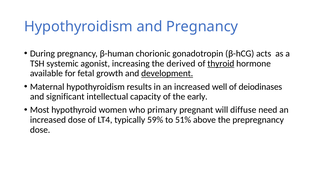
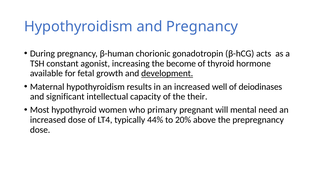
systemic: systemic -> constant (63, 63)
derived: derived -> become (181, 63)
thyroid underline: present -> none (221, 63)
early: early -> their (197, 97)
diffuse: diffuse -> mental (243, 110)
59%: 59% -> 44% (155, 120)
51%: 51% -> 20% (183, 120)
